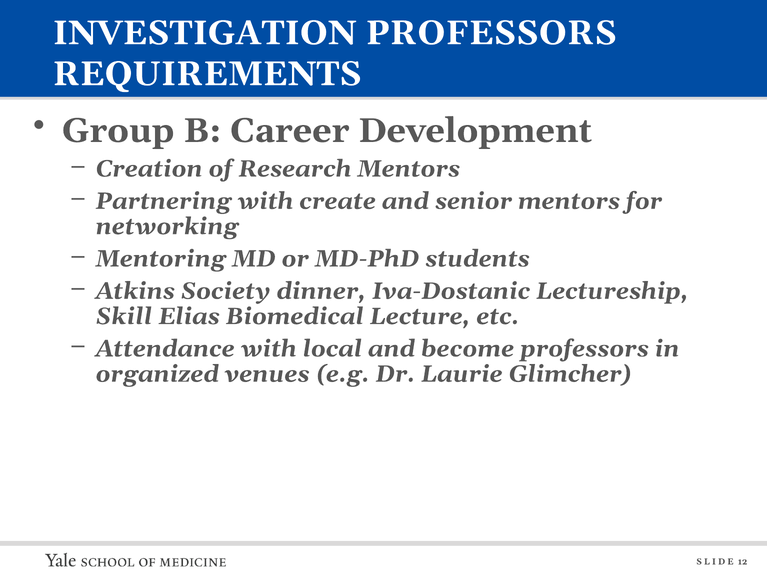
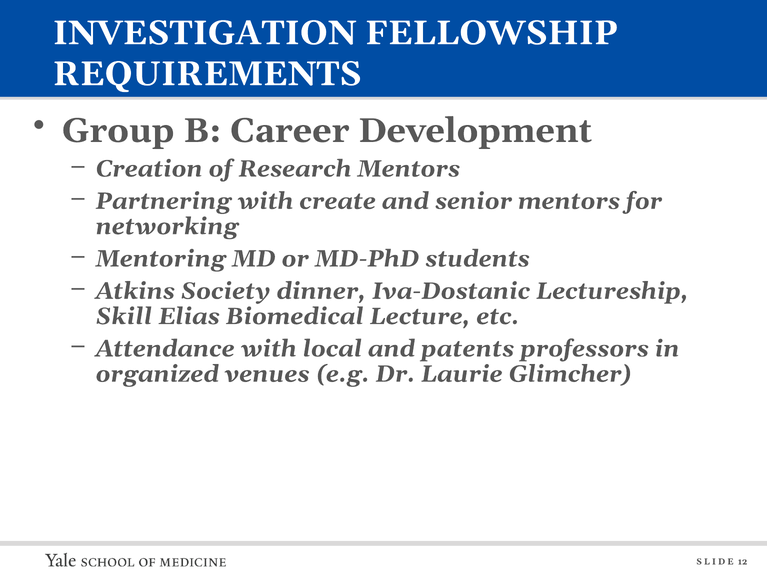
INVESTIGATION PROFESSORS: PROFESSORS -> FELLOWSHIP (491, 33)
become: become -> patents (468, 349)
